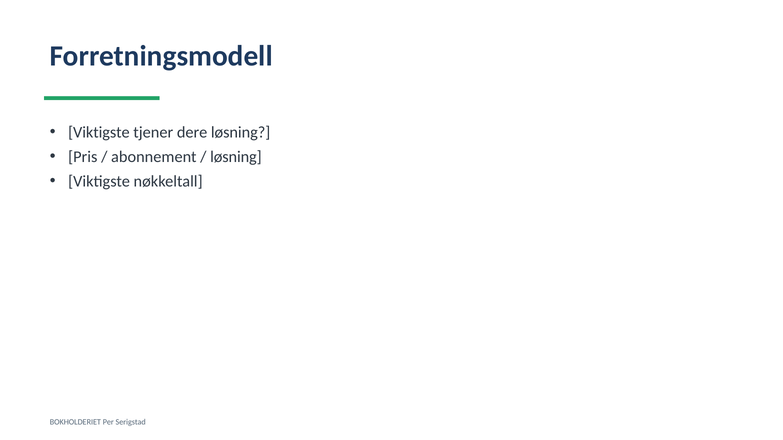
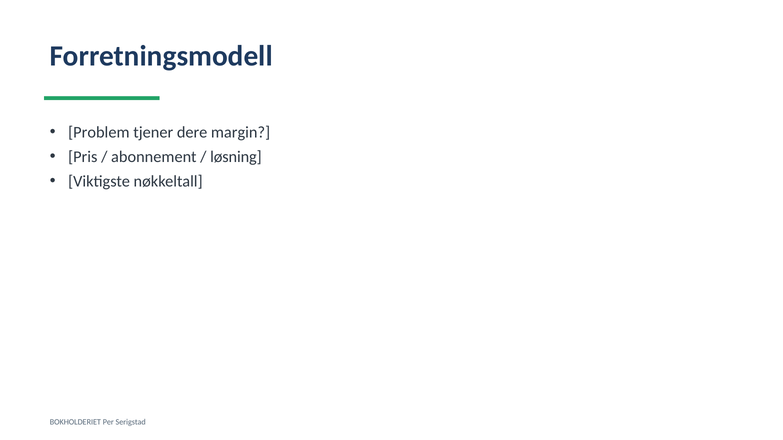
Viktigste: Viktigste -> Problem (99, 133)
dere løsning: løsning -> margin (241, 133)
